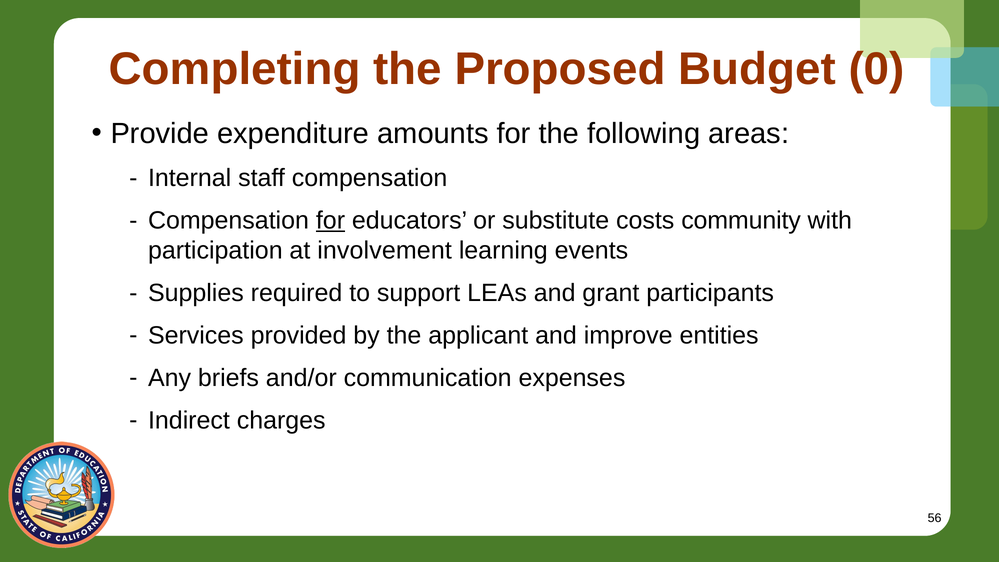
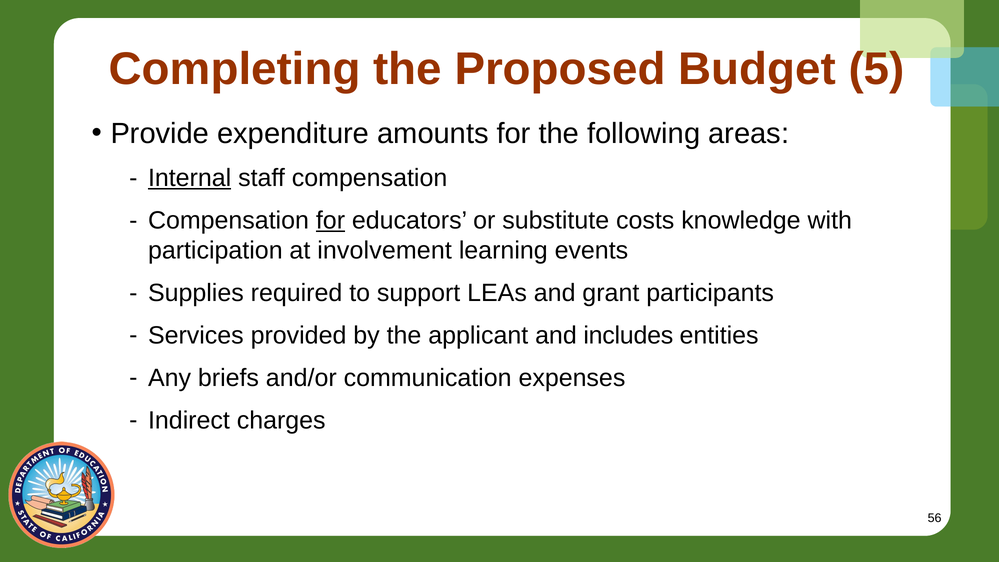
0: 0 -> 5 (877, 69)
Internal underline: none -> present (190, 178)
community: community -> knowledge (741, 221)
improve: improve -> includes (628, 335)
